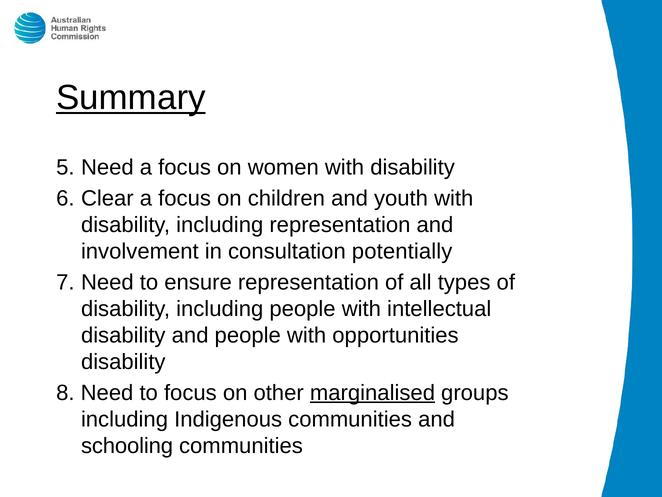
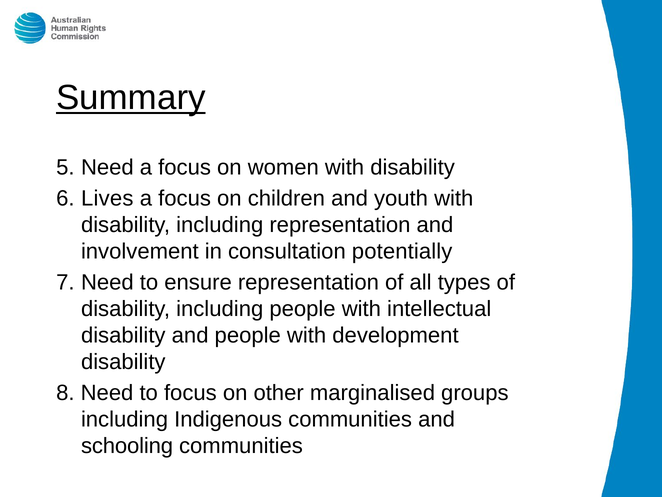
Clear: Clear -> Lives (107, 198)
opportunities: opportunities -> development (395, 335)
marginalised underline: present -> none (372, 392)
